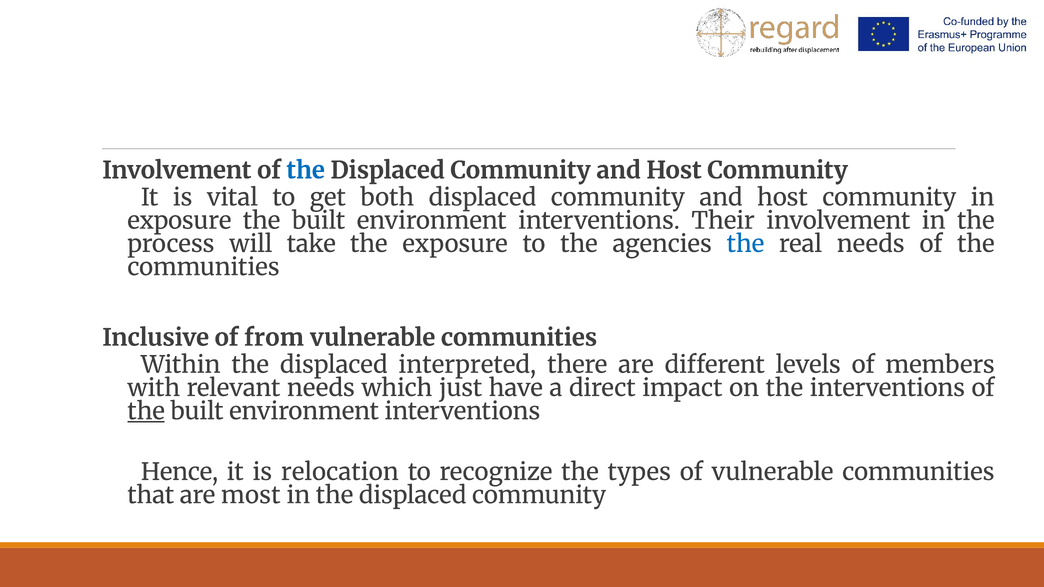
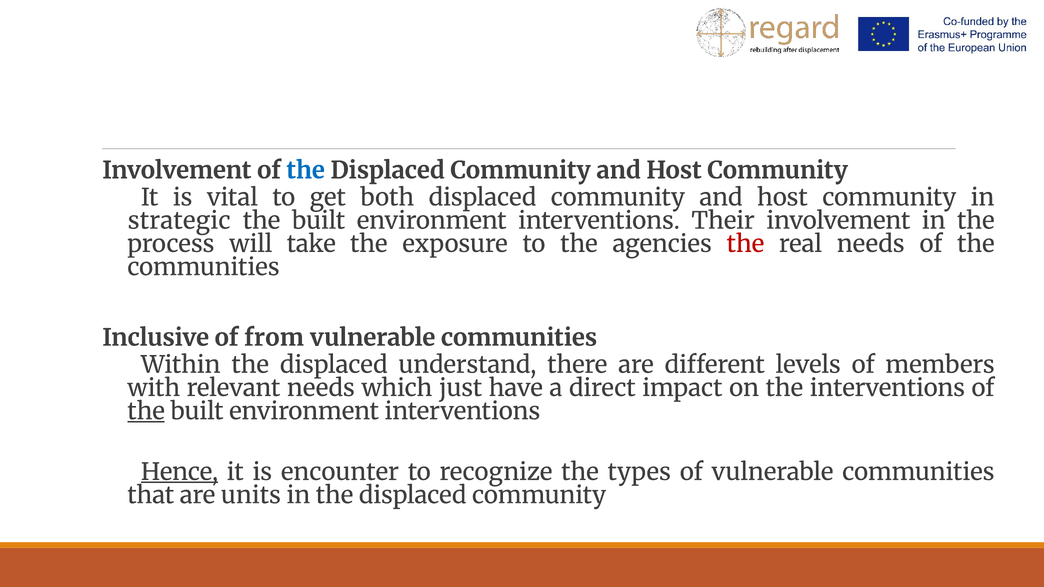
exposure: exposure -> strategic (179, 221)
the colour: blue -> red (745, 244)
interpreted: interpreted -> understand (467, 365)
Hence underline: none -> present (179, 472)
relocation: relocation -> encounter (340, 472)
most: most -> units (251, 496)
